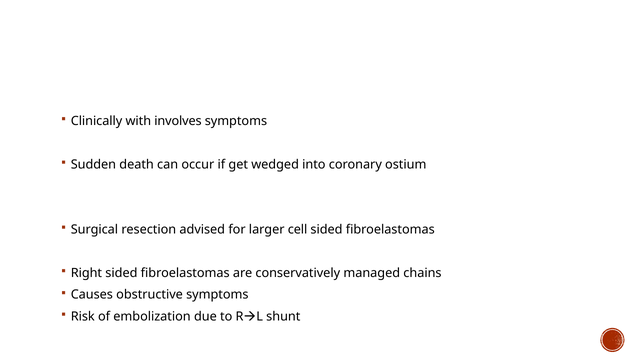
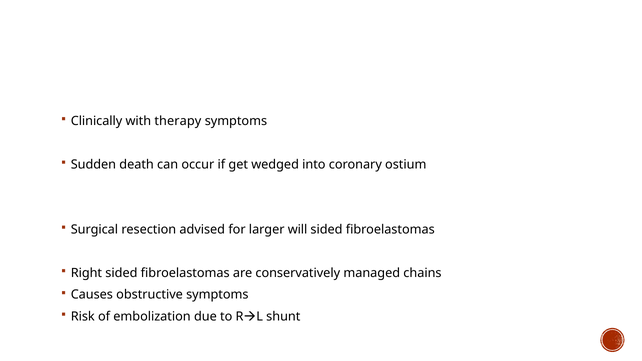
involves: involves -> therapy (178, 121)
cell: cell -> will (298, 230)
